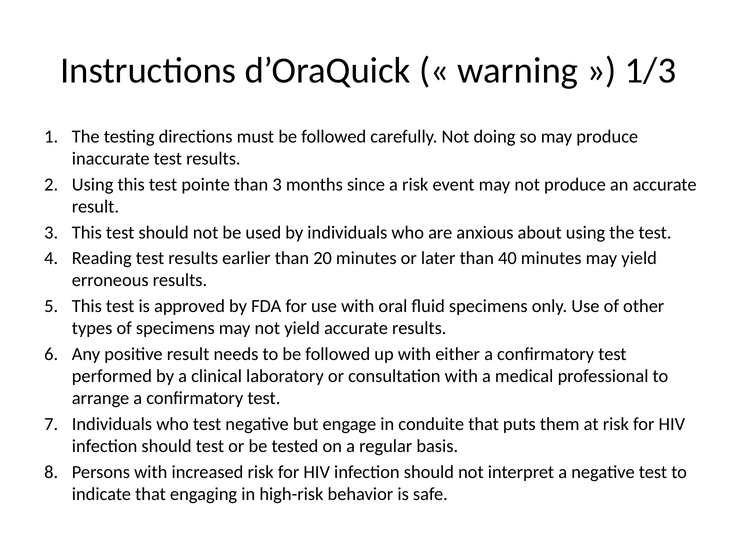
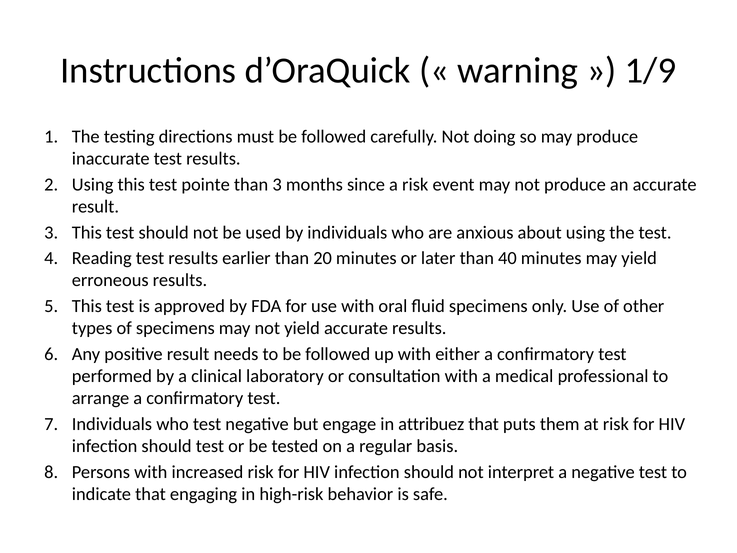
1/3: 1/3 -> 1/9 (651, 71)
conduite: conduite -> attribuez (431, 424)
